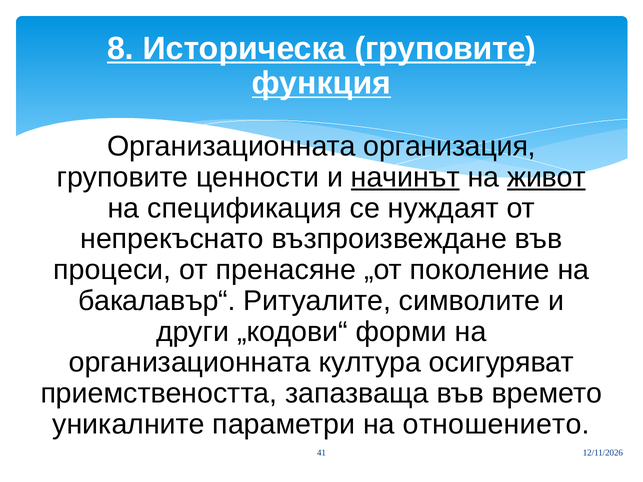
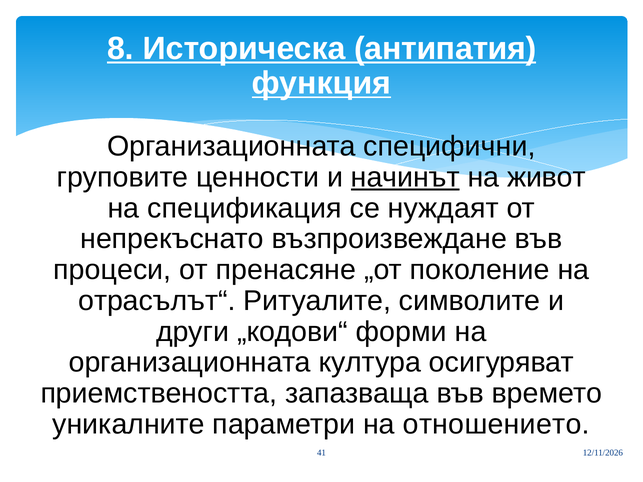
Историческа груповите: груповите -> антипатия (445, 49)
организация: организация -> специфични (449, 146)
живот underline: present -> none (546, 177)
бакалавър“: бакалавър“ -> отрасълът“ (157, 301)
